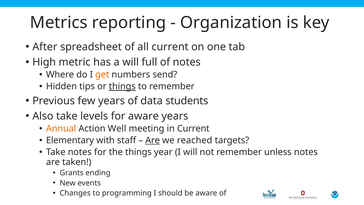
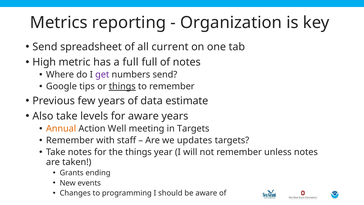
After: After -> Send (45, 47)
a will: will -> full (131, 62)
get colour: orange -> purple (102, 75)
Hidden: Hidden -> Google (61, 86)
students: students -> estimate (187, 101)
in Current: Current -> Targets (193, 129)
Elementary: Elementary -> Remember (70, 140)
Are underline: present -> none (153, 140)
reached: reached -> updates (195, 140)
